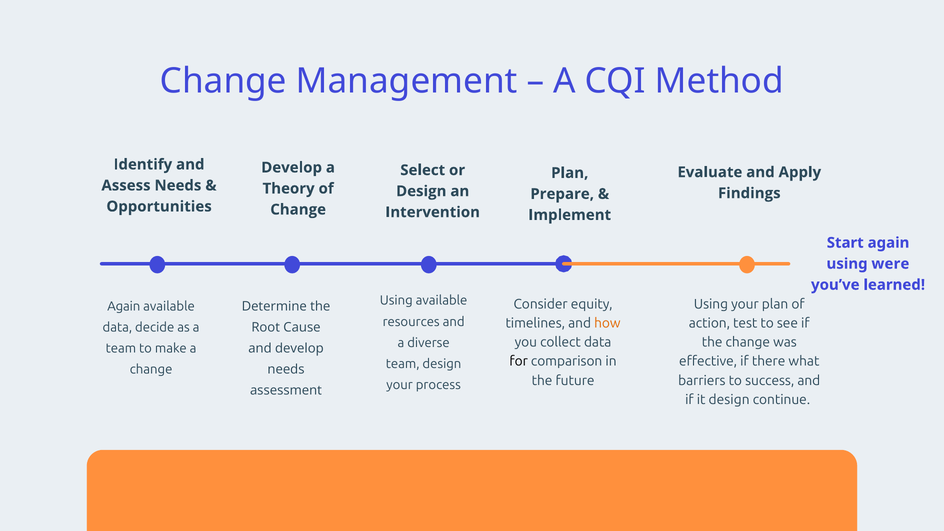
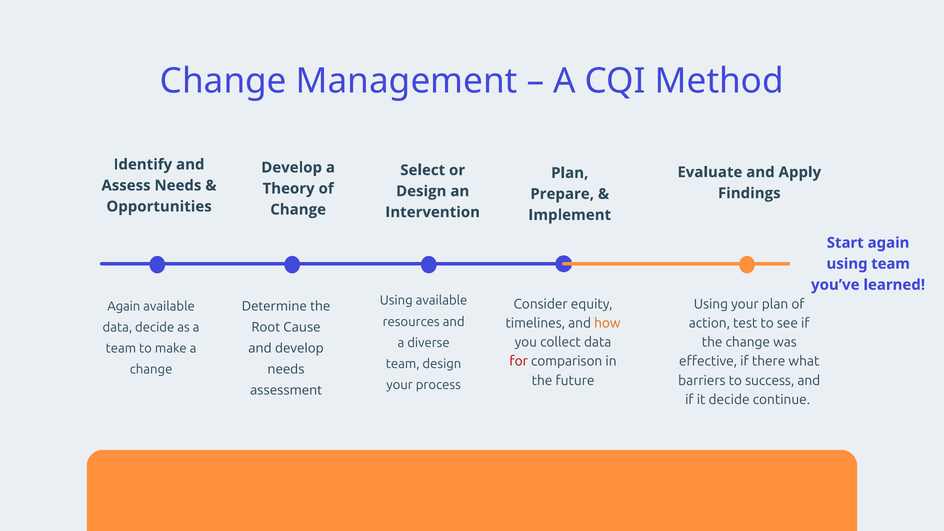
using were: were -> team (891, 264)
for colour: black -> red (519, 361)
it design: design -> decide (729, 400)
